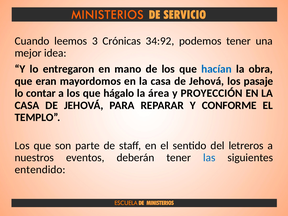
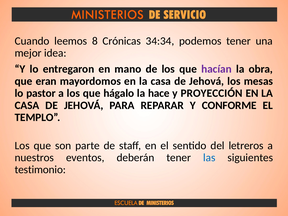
3: 3 -> 8 (95, 41)
34:92: 34:92 -> 34:34 (160, 41)
hacían colour: blue -> purple (216, 69)
pasaje: pasaje -> mesas (258, 81)
contar: contar -> pastor (41, 93)
área: área -> hace (159, 93)
entendido: entendido -> testimonio (40, 170)
